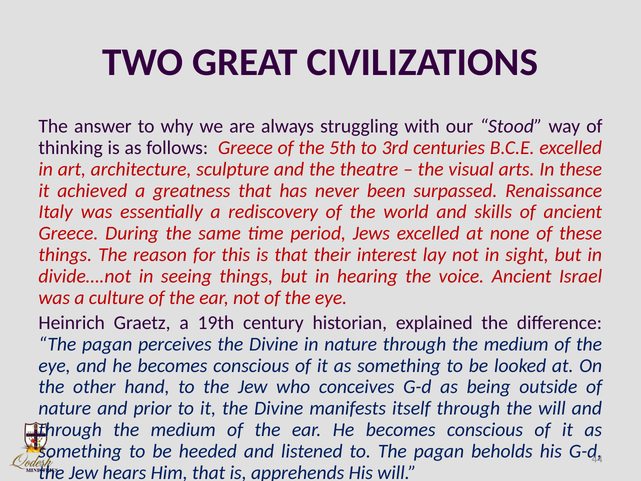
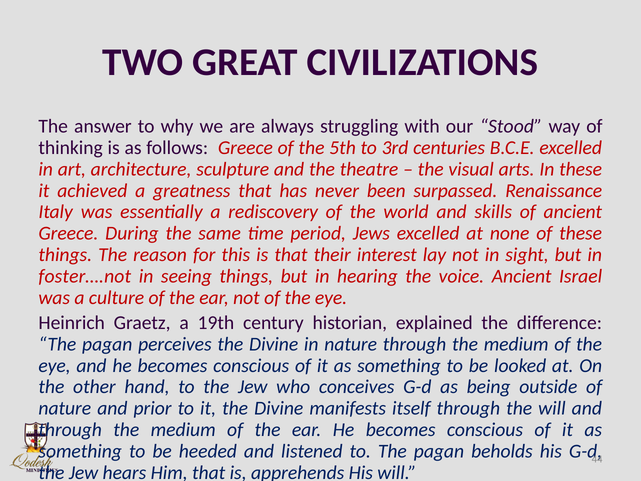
divide….not: divide….not -> foster….not (85, 276)
